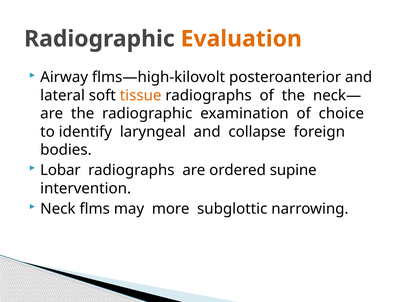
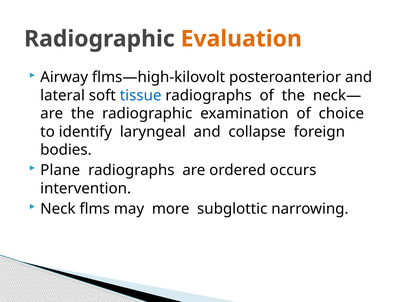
tissue colour: orange -> blue (141, 96)
Lobar: Lobar -> Plane (60, 170)
supine: supine -> occurs (293, 170)
